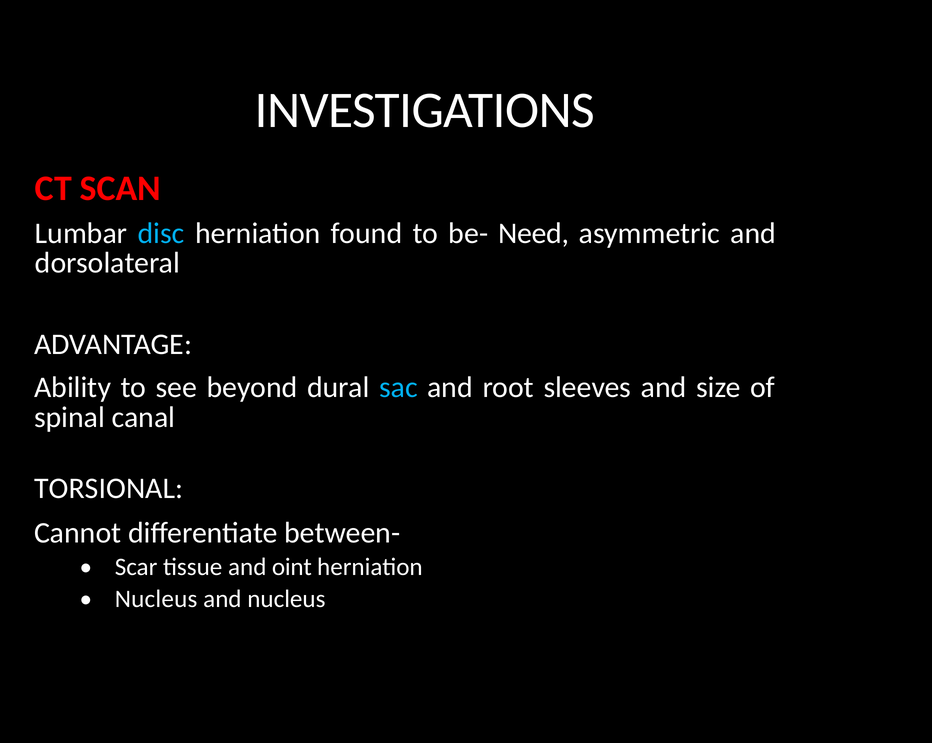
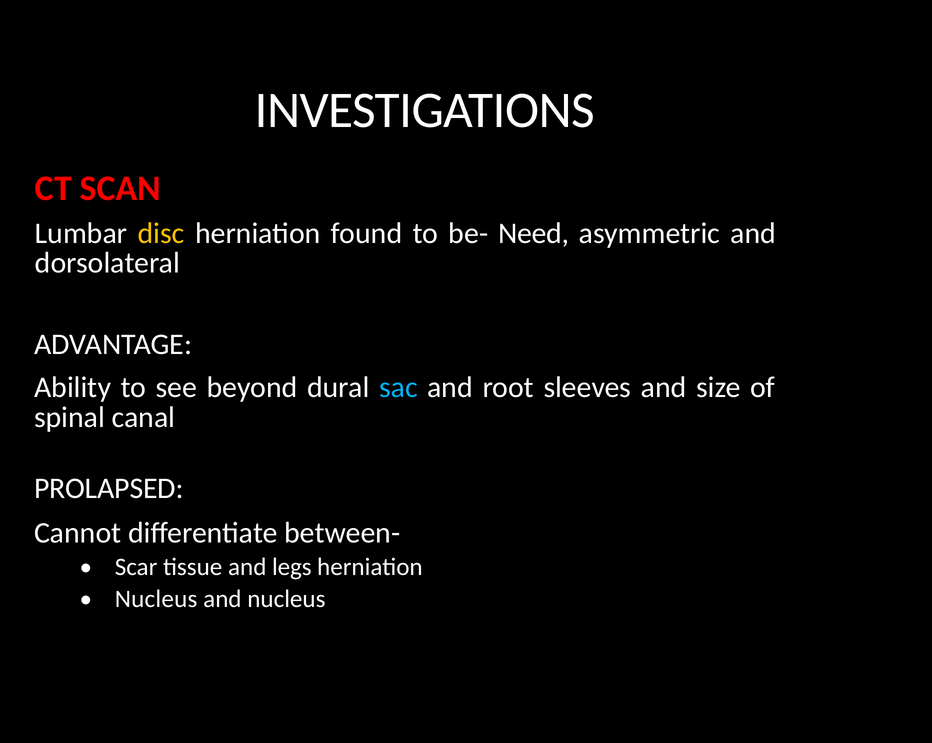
disc colour: light blue -> yellow (161, 234)
TORSIONAL: TORSIONAL -> PROLAPSED (109, 489)
oint: oint -> legs (292, 568)
